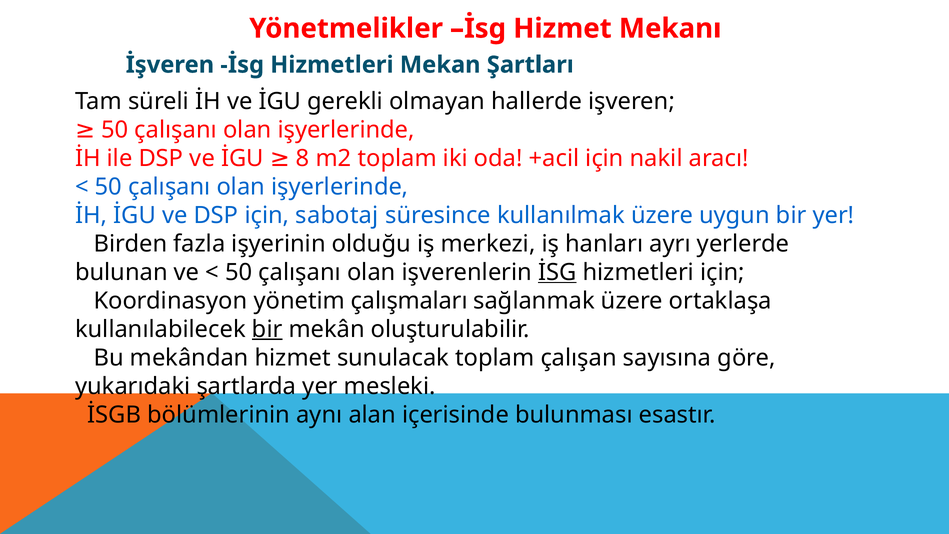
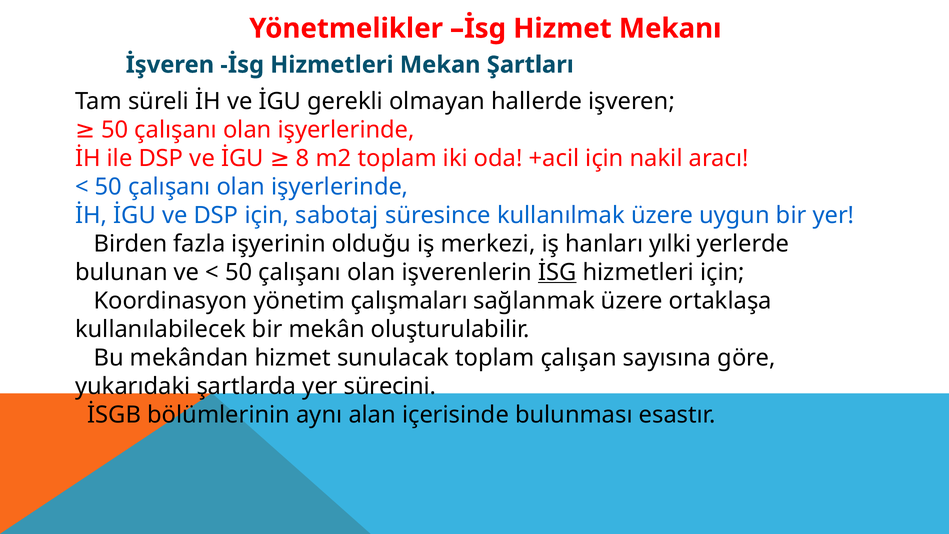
ayrı: ayrı -> yılki (670, 244)
bir underline: present -> none (267, 329)
mesleki: mesleki -> sürecini (390, 386)
